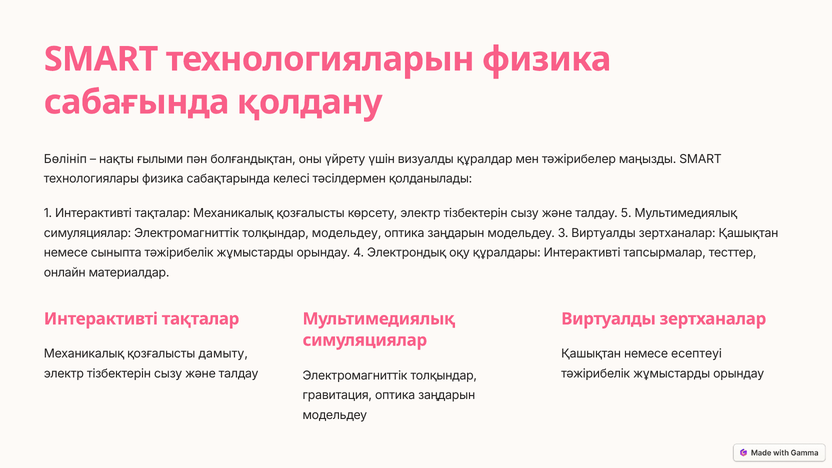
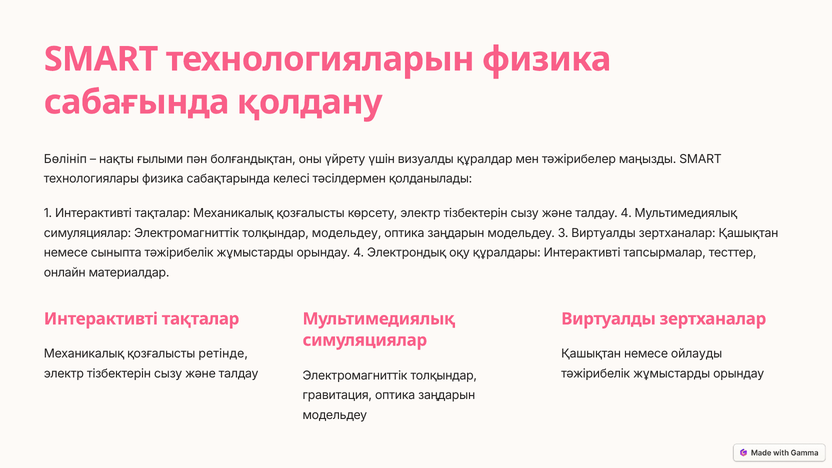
талдау 5: 5 -> 4 (626, 213)
дамыту: дамыту -> ретінде (223, 354)
есептеуі: есептеуі -> ойлауды (697, 354)
